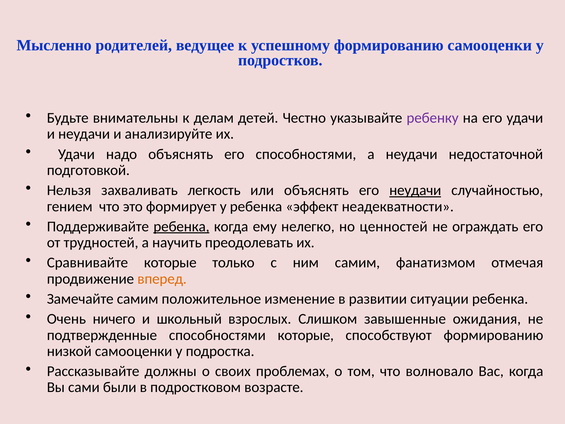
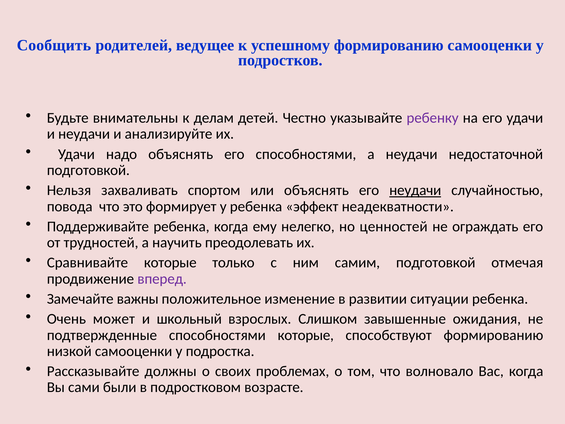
Мысленно: Мысленно -> Сообщить (54, 45)
легкость: легкость -> спортом (214, 190)
гением: гением -> повода (70, 206)
ребенка underline: present -> none (181, 226)
самим фанатизмом: фанатизмом -> подготовкой (436, 263)
вперед colour: orange -> purple (162, 279)
Замечайте самим: самим -> важны (138, 299)
ничего: ничего -> может (114, 319)
